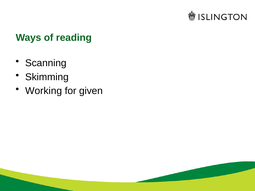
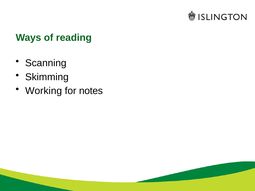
given: given -> notes (91, 91)
